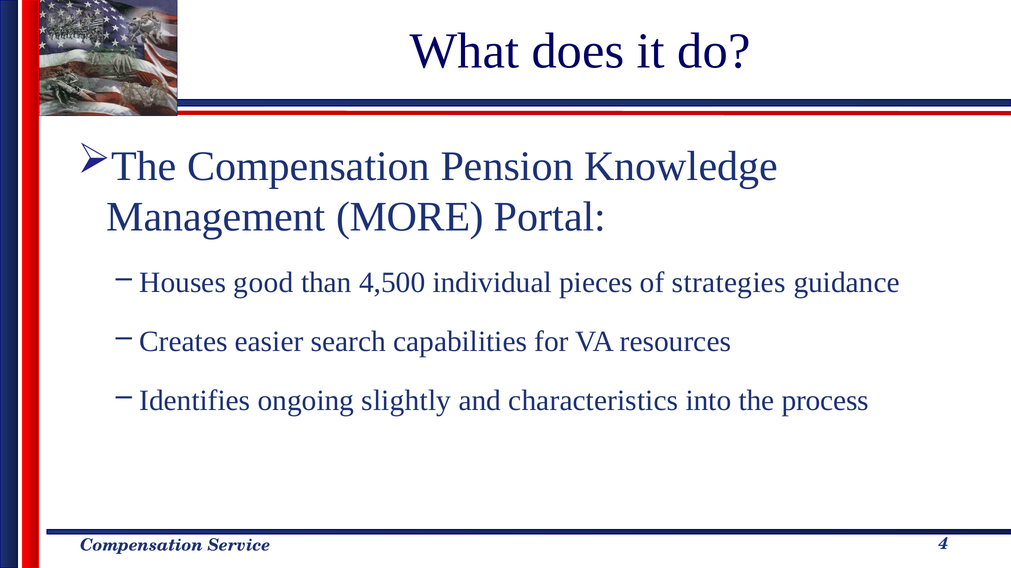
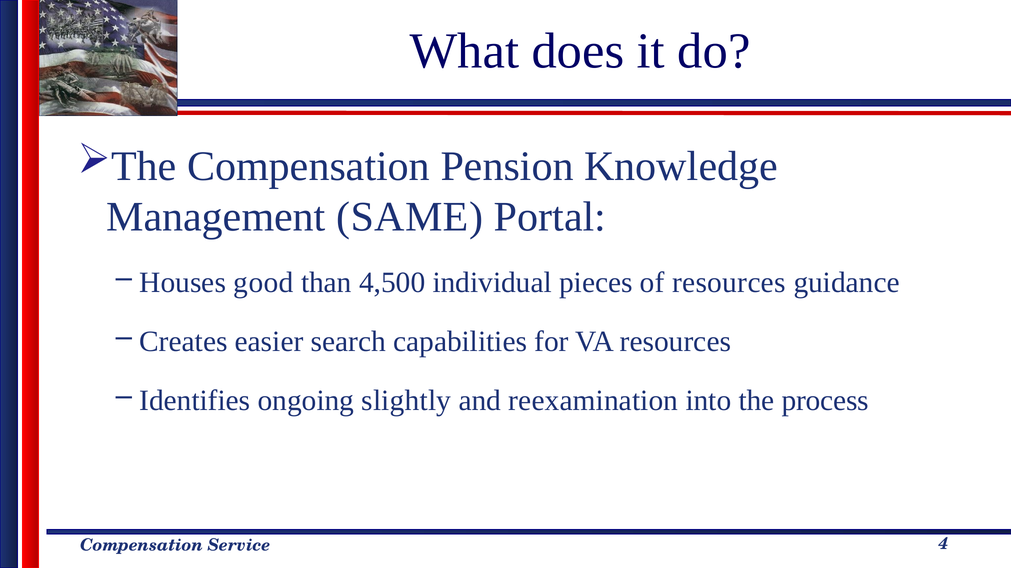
MORE: MORE -> SAME (410, 217)
of strategies: strategies -> resources (729, 283)
characteristics: characteristics -> reexamination (593, 401)
